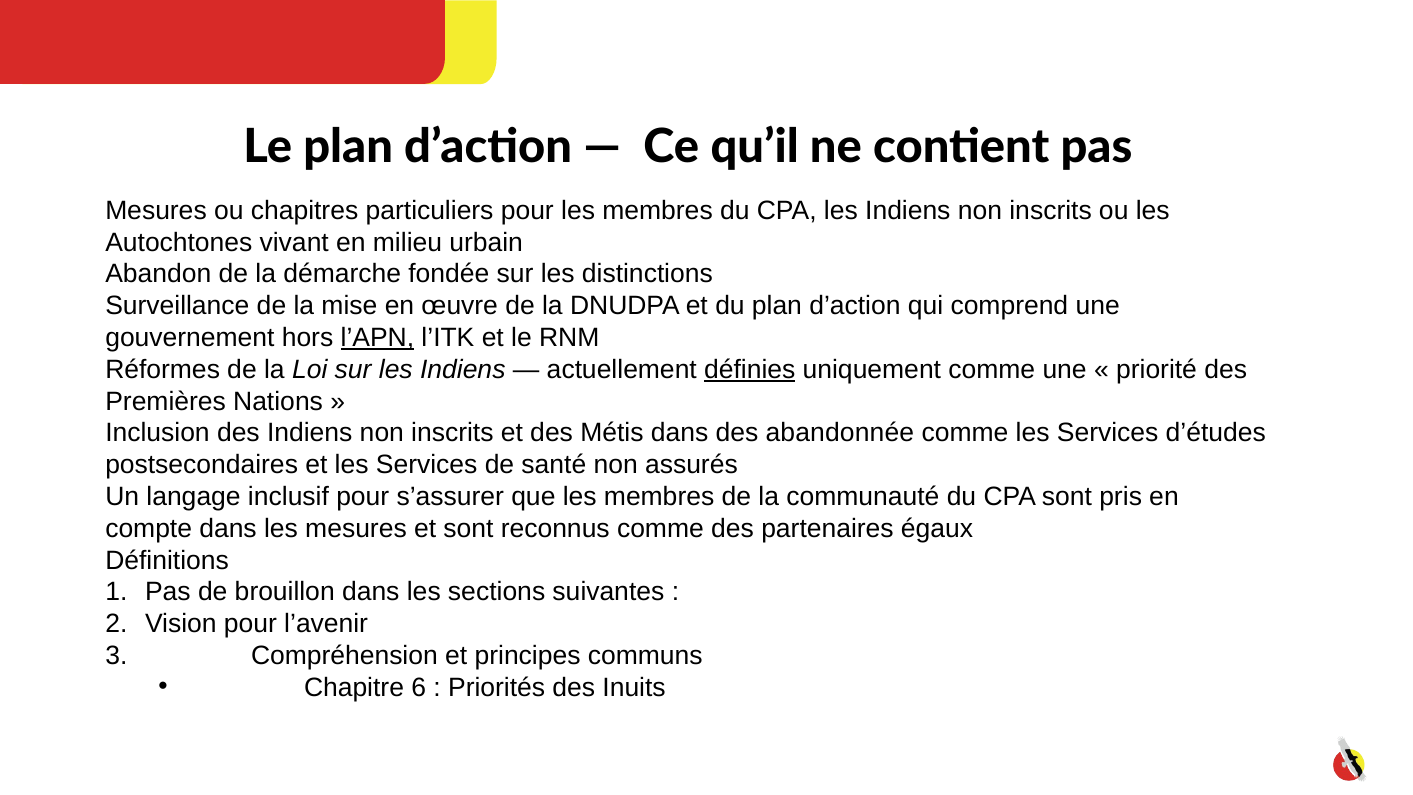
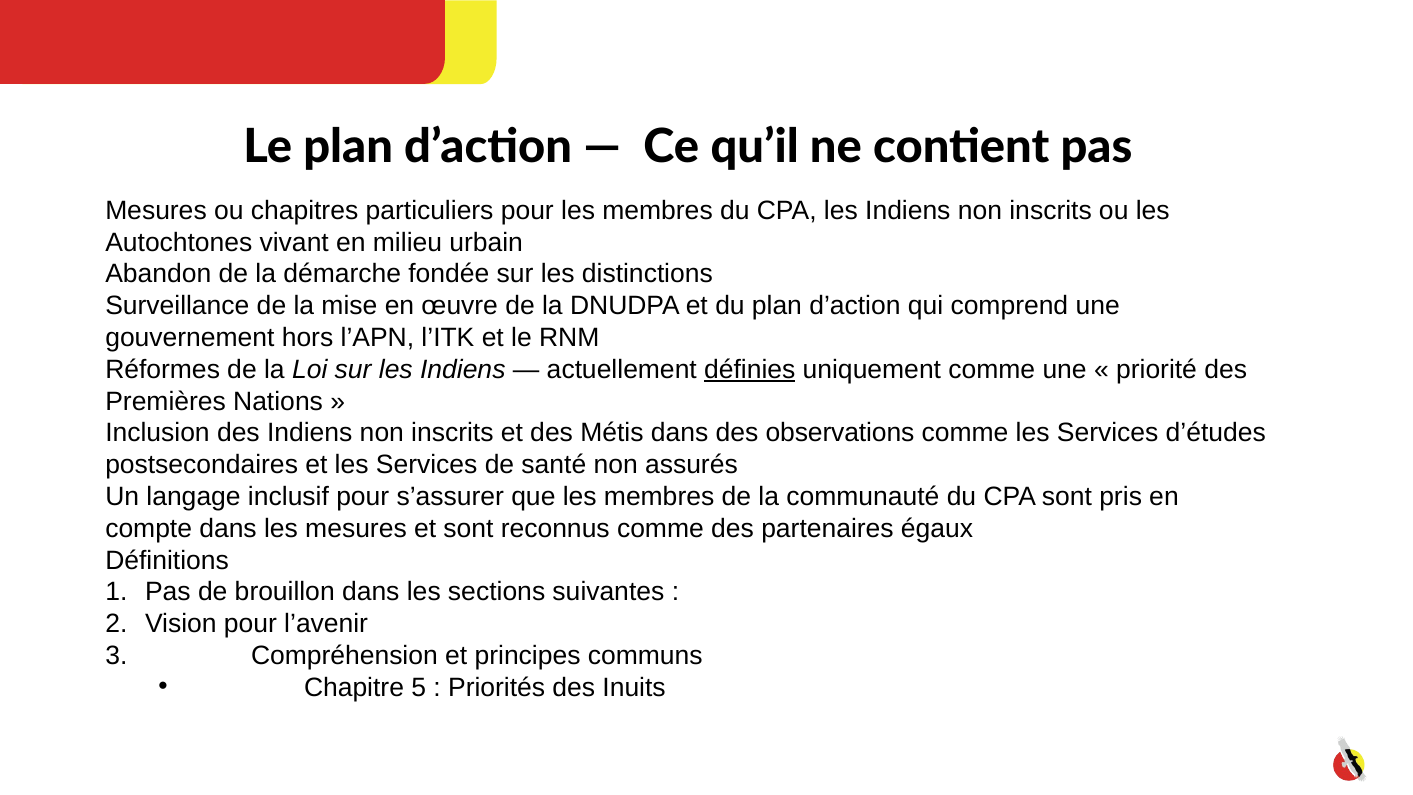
l’APN underline: present -> none (377, 338)
abandonnée: abandonnée -> observations (840, 433)
6: 6 -> 5 (419, 687)
